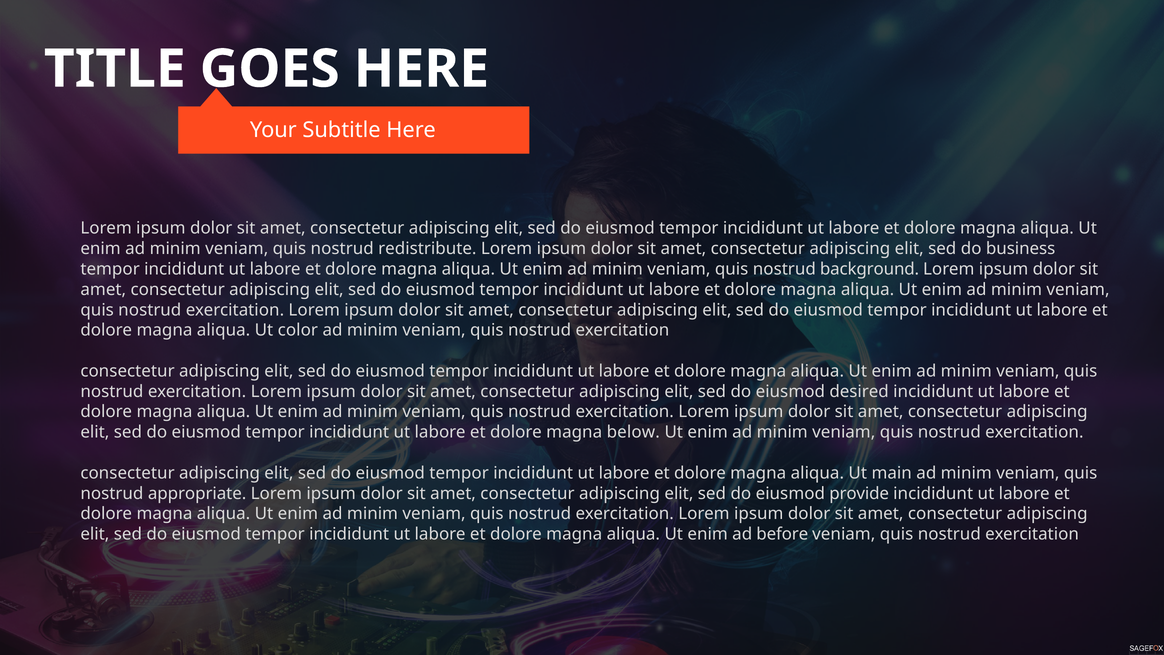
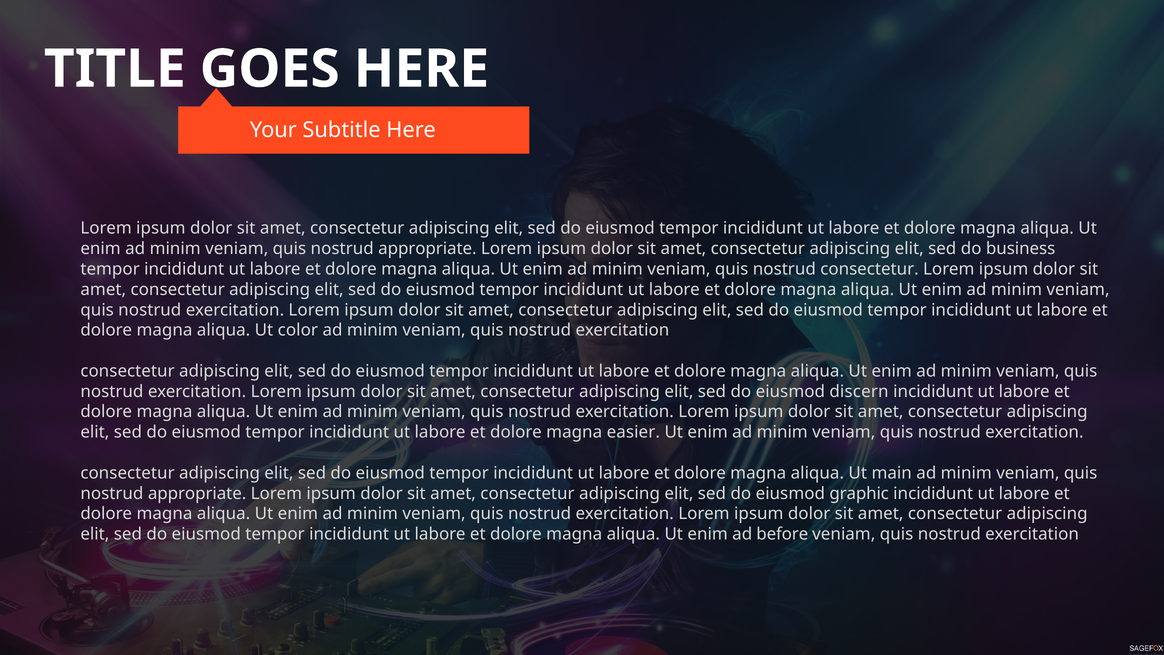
redistribute: redistribute -> appropriate (427, 249)
nostrud background: background -> consectetur (869, 269)
desired: desired -> discern (859, 391)
below: below -> easier (633, 432)
provide: provide -> graphic (859, 493)
